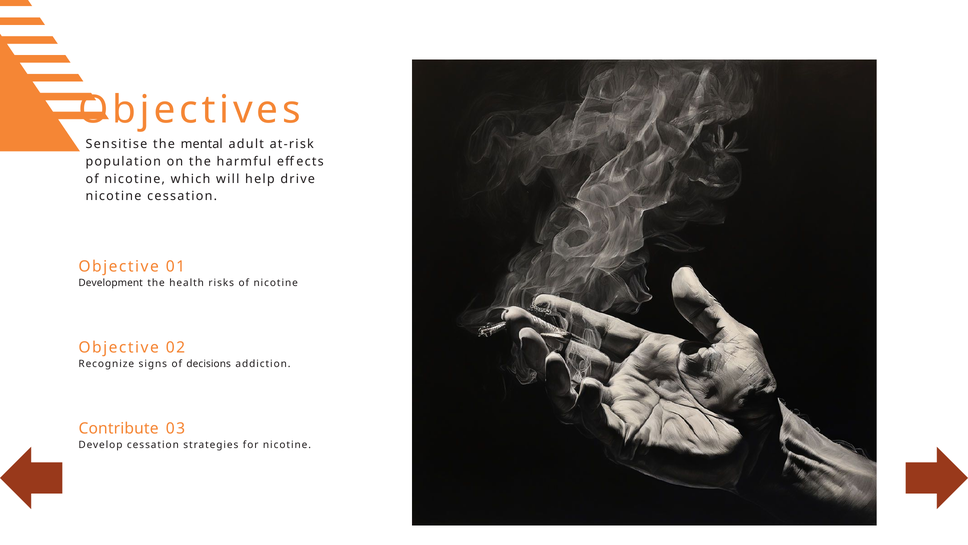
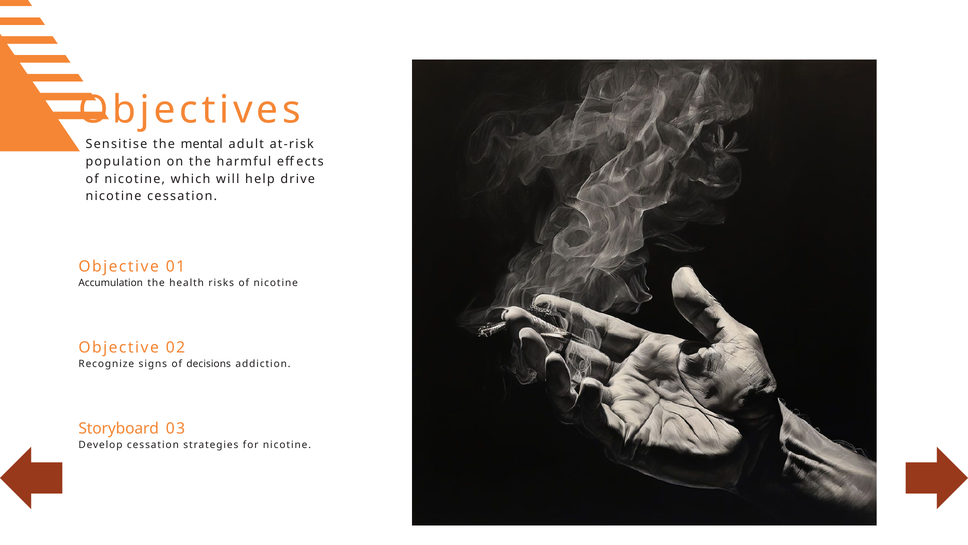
Development: Development -> Accumulation (111, 283)
Contribute: Contribute -> Storyboard (119, 428)
